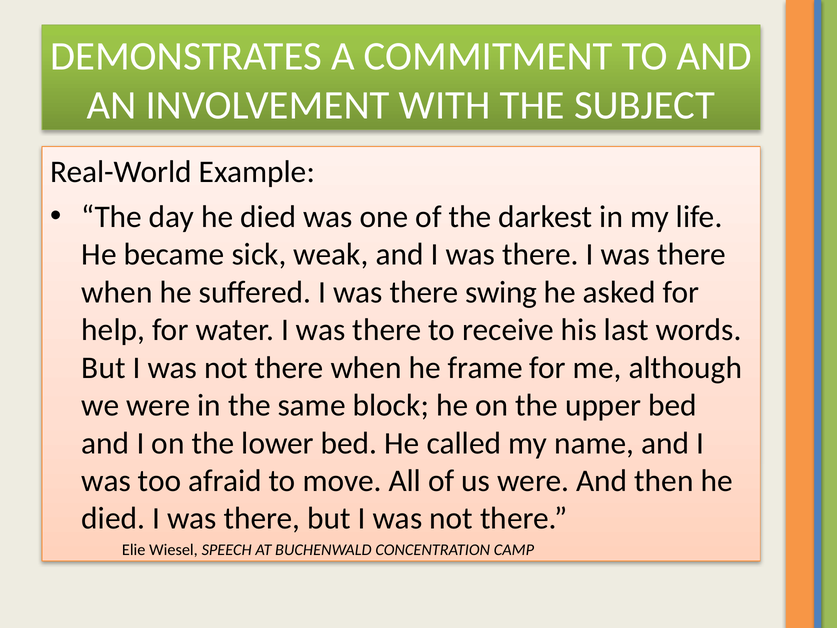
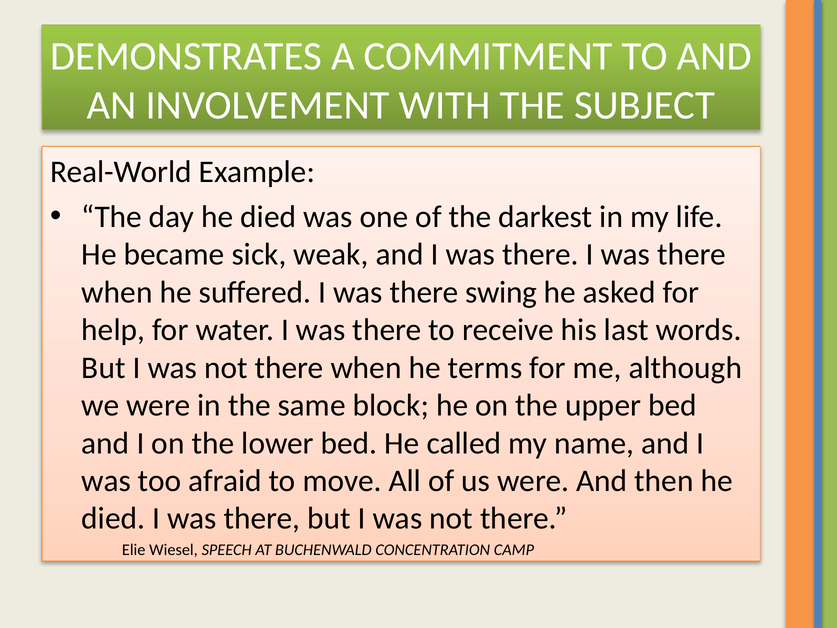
frame: frame -> terms (485, 368)
